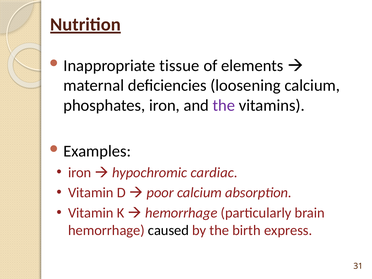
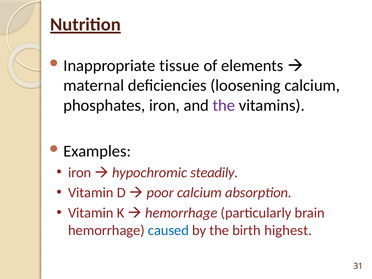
cardiac: cardiac -> steadily (214, 172)
caused colour: black -> blue (168, 230)
express: express -> highest (288, 230)
